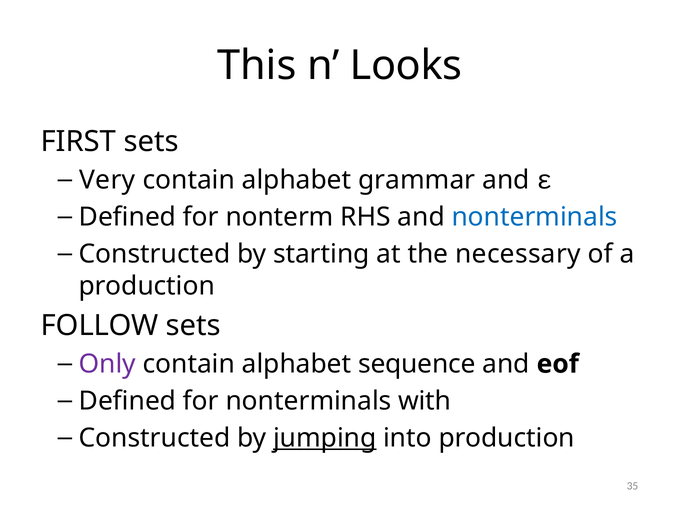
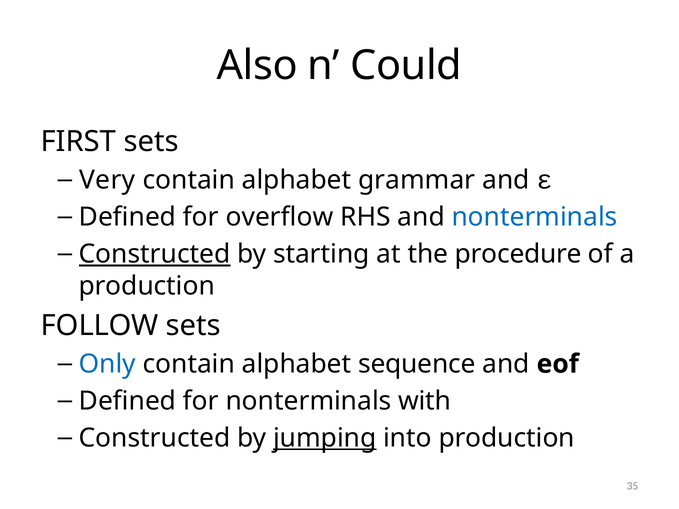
This: This -> Also (257, 66)
Looks: Looks -> Could (406, 66)
nonterm: nonterm -> overflow (280, 217)
Constructed underline: none -> present (155, 254)
necessary: necessary -> procedure (518, 254)
Only colour: purple -> blue (107, 364)
